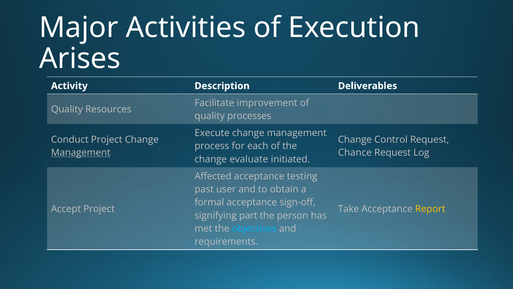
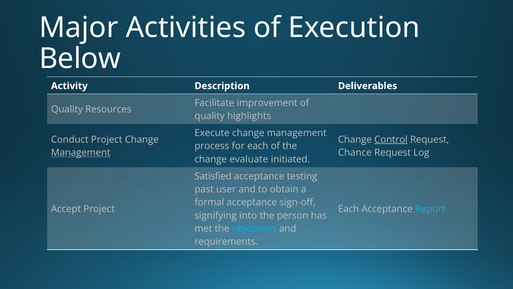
Arises: Arises -> Below (80, 59)
processes: processes -> highlights (249, 116)
Control underline: none -> present (391, 139)
Affected: Affected -> Satisfied (213, 176)
Take: Take -> Each (349, 209)
Report colour: yellow -> light blue (430, 209)
part: part -> into (248, 215)
